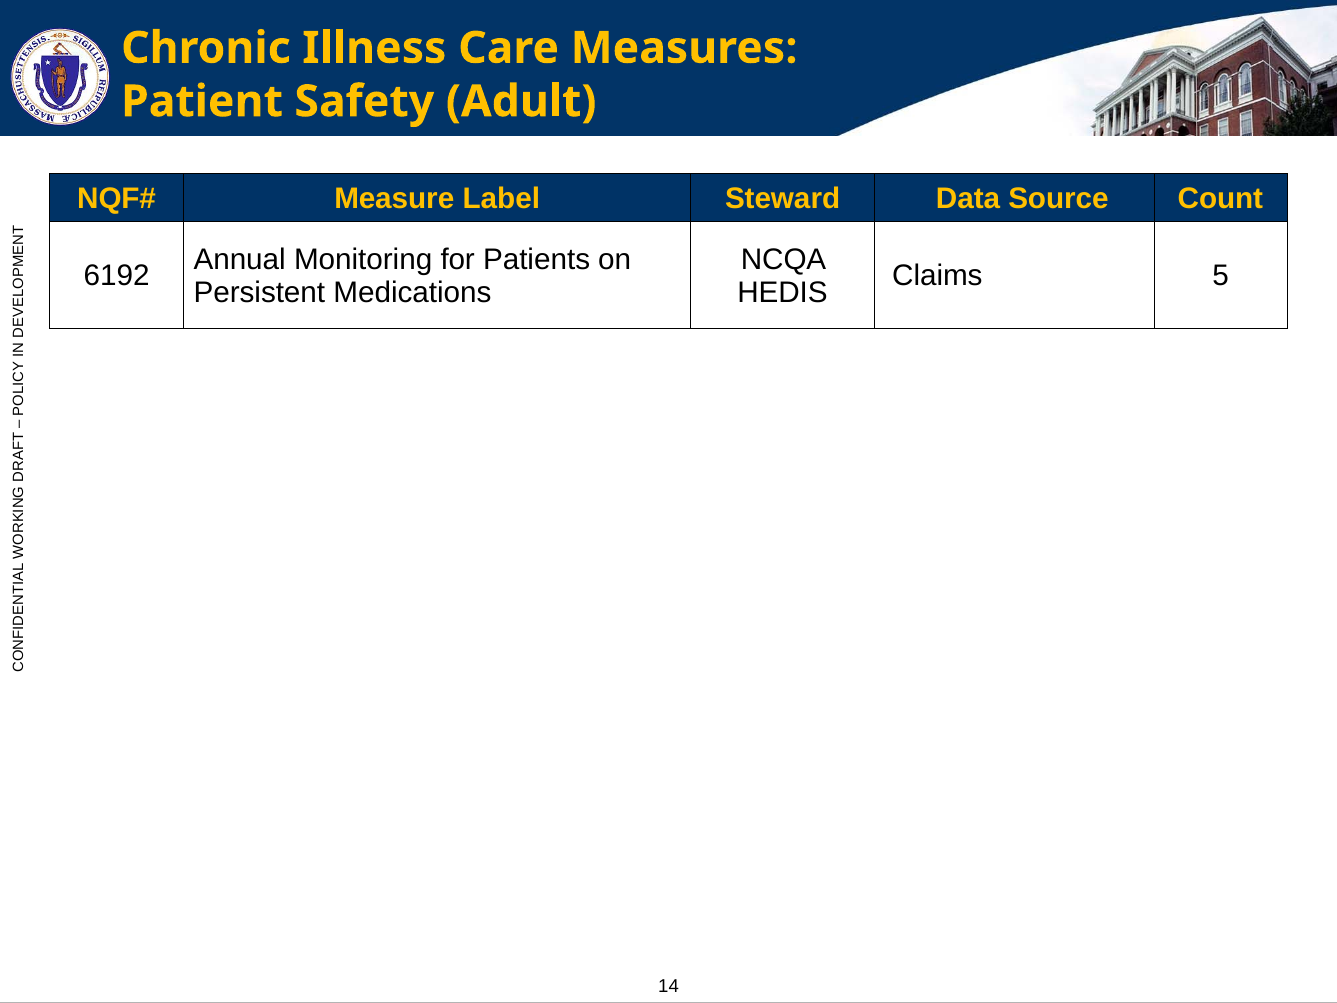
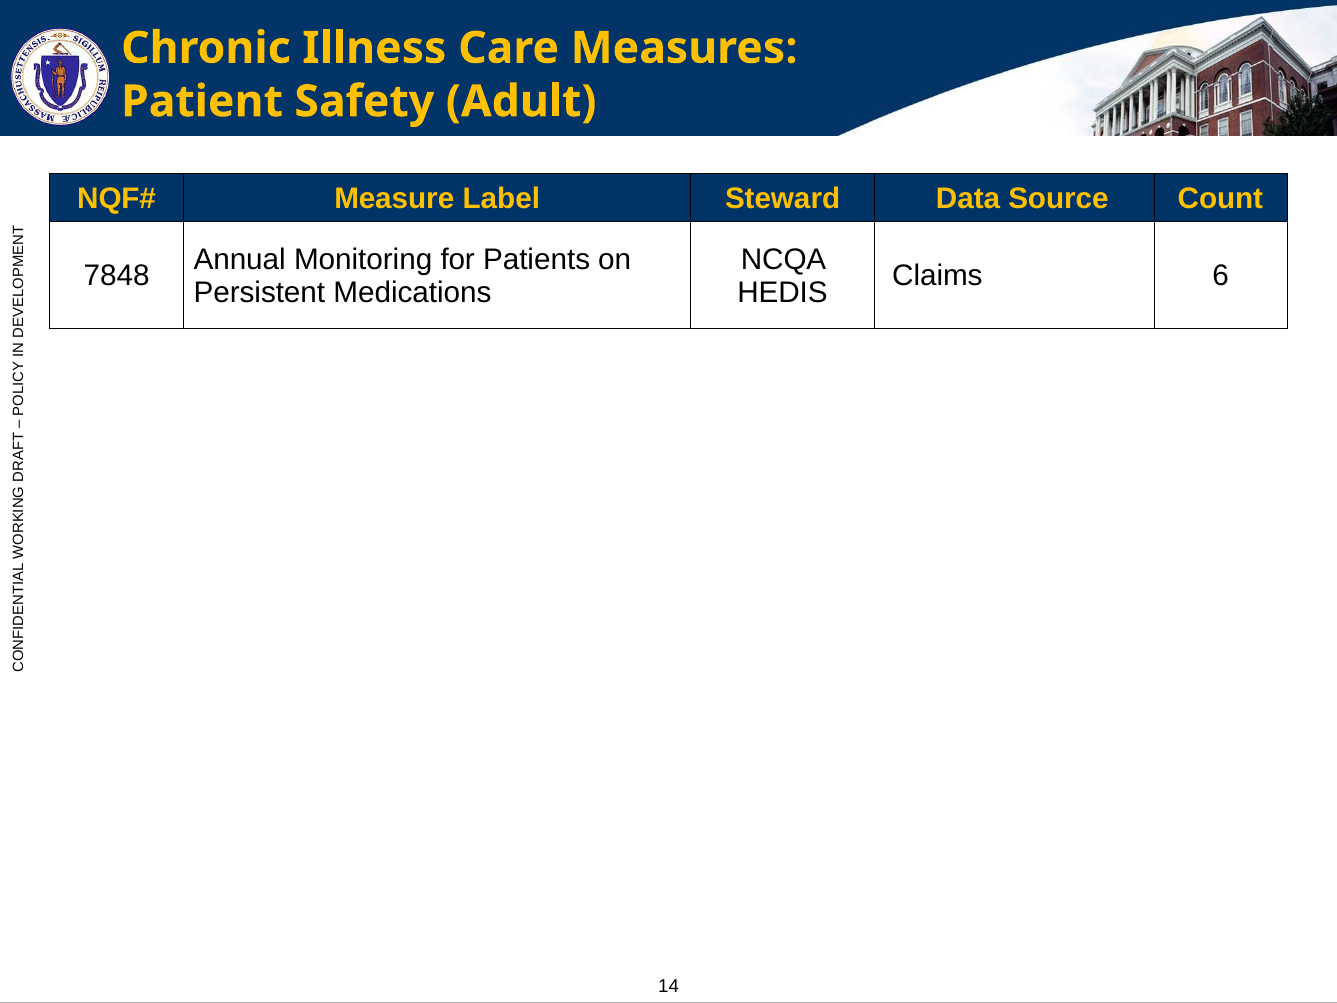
6192: 6192 -> 7848 (117, 276)
5: 5 -> 6 (1221, 276)
